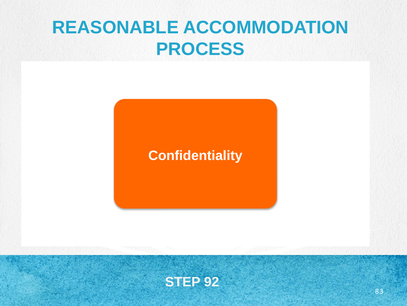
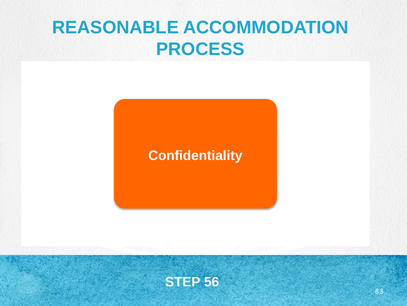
92: 92 -> 56 (212, 281)
